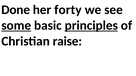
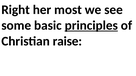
Done: Done -> Right (16, 10)
forty: forty -> most (68, 10)
some underline: present -> none (16, 26)
